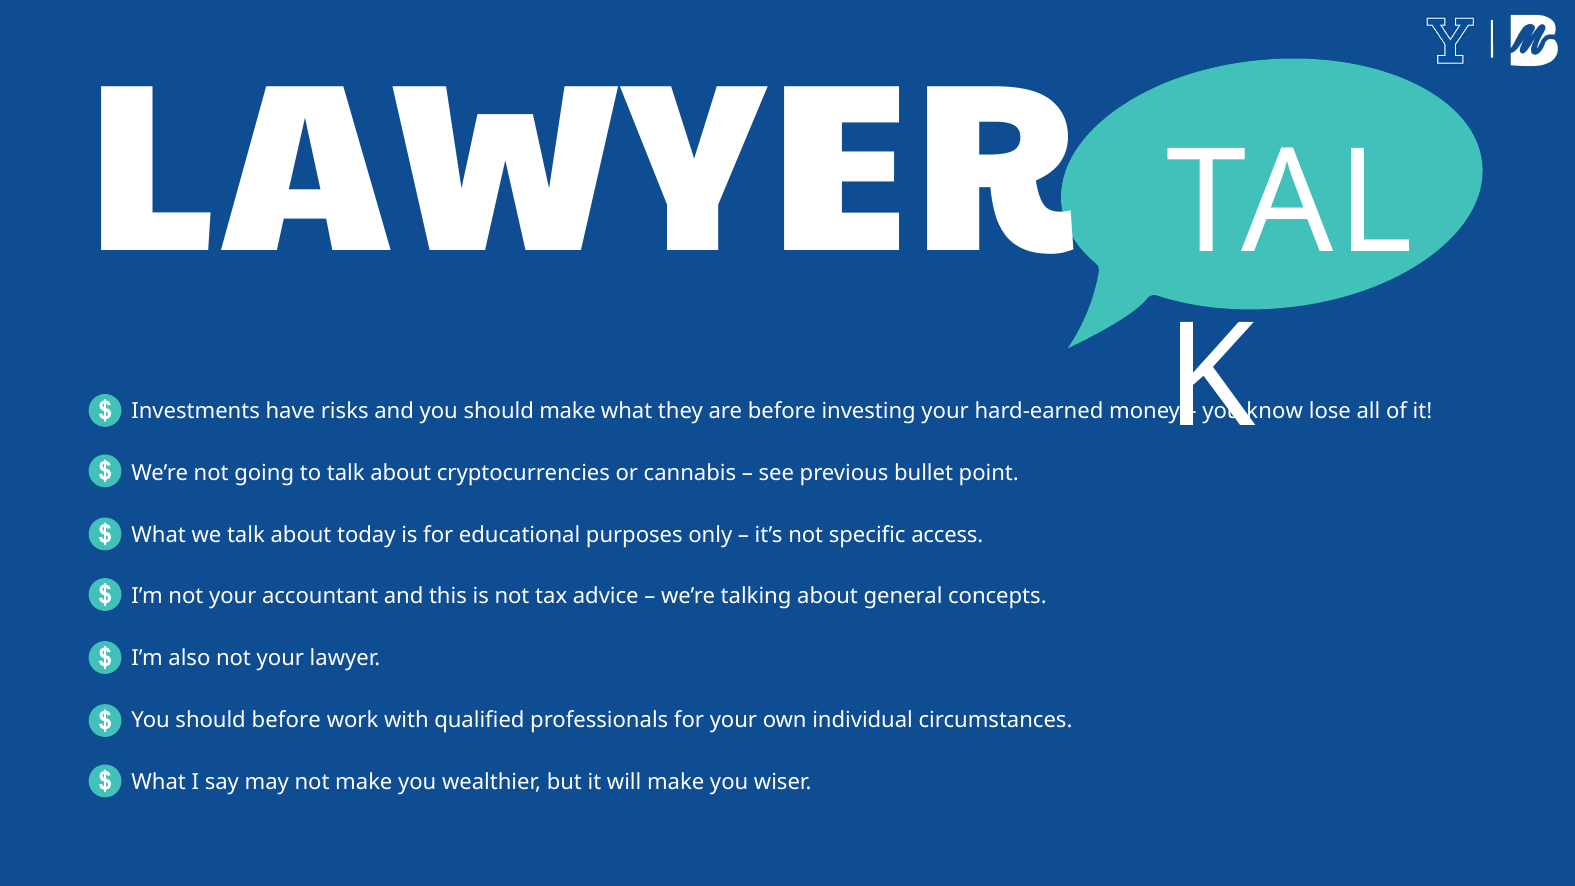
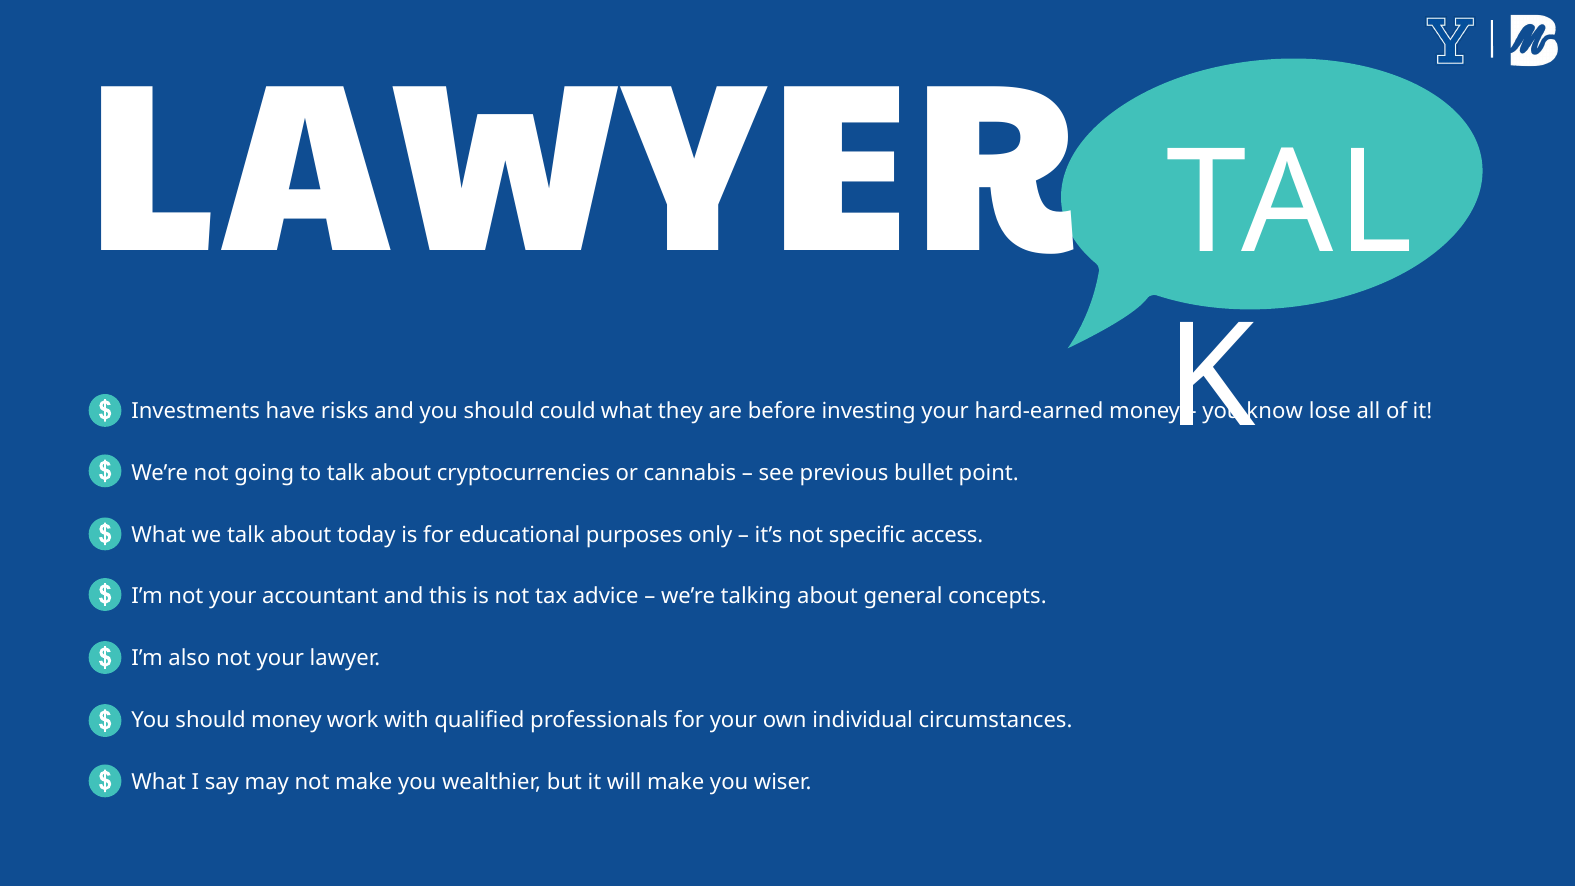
should make: make -> could (568, 411)
should before: before -> money (286, 721)
